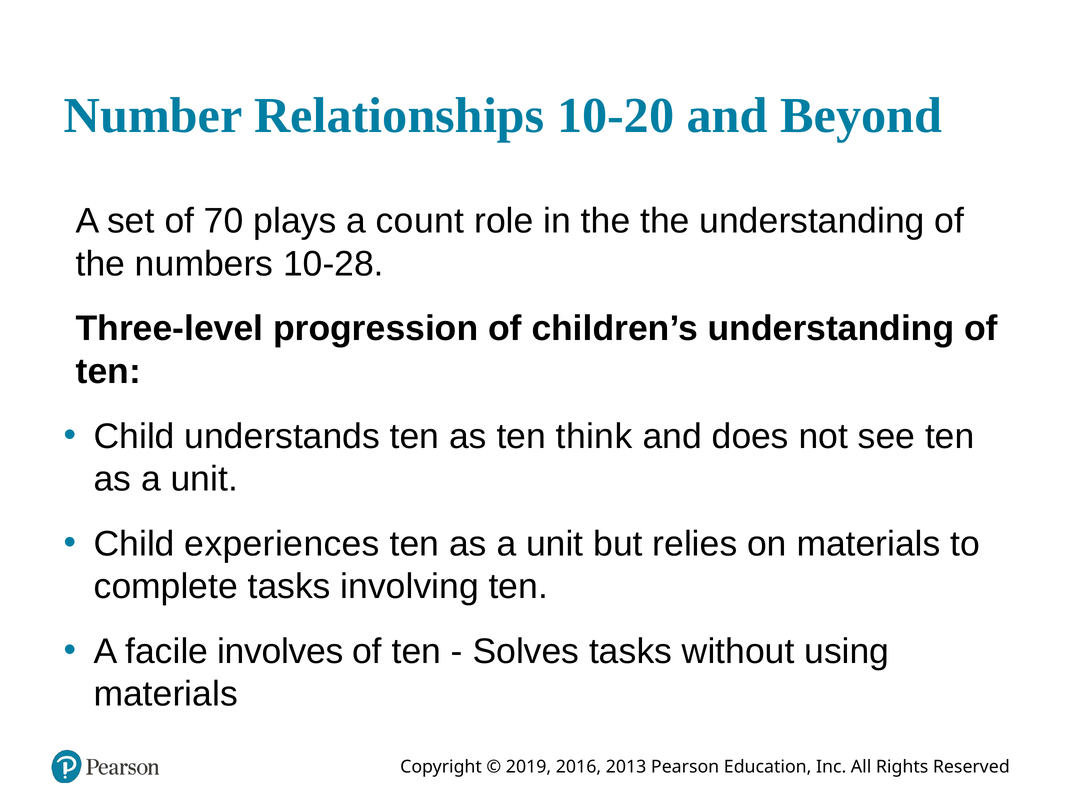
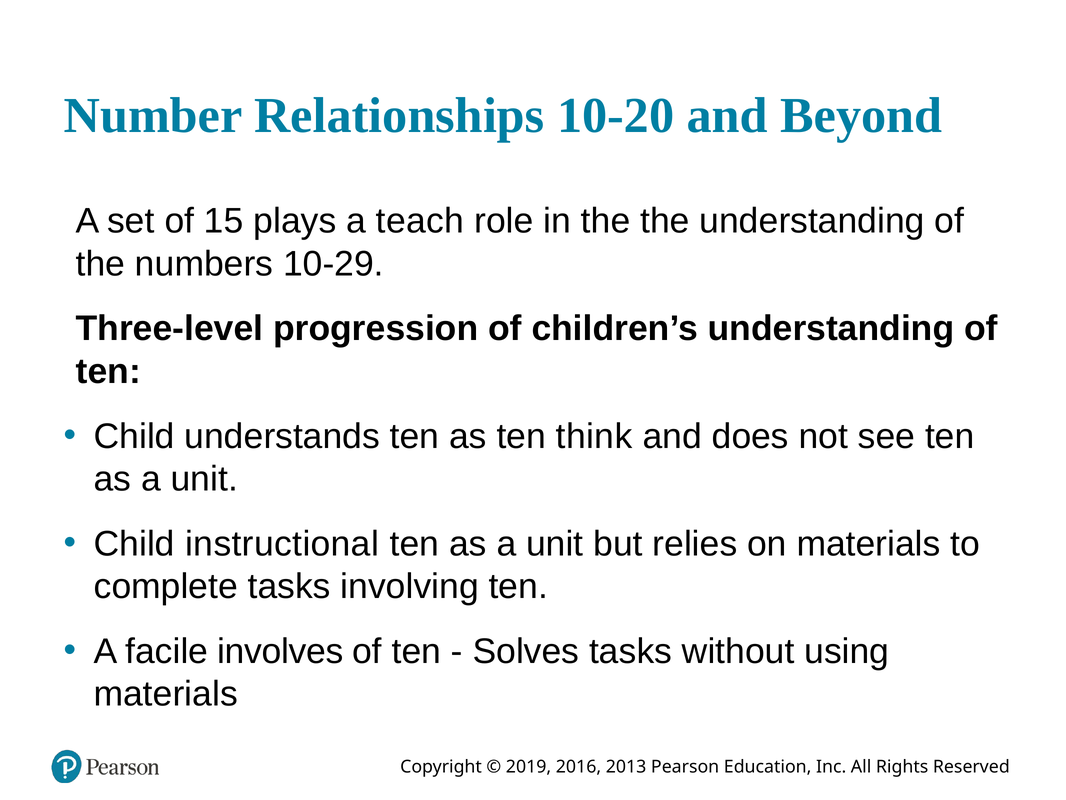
70: 70 -> 15 (224, 221)
count: count -> teach (420, 221)
10-28: 10-28 -> 10-29 (333, 264)
experiences: experiences -> instructional (282, 543)
